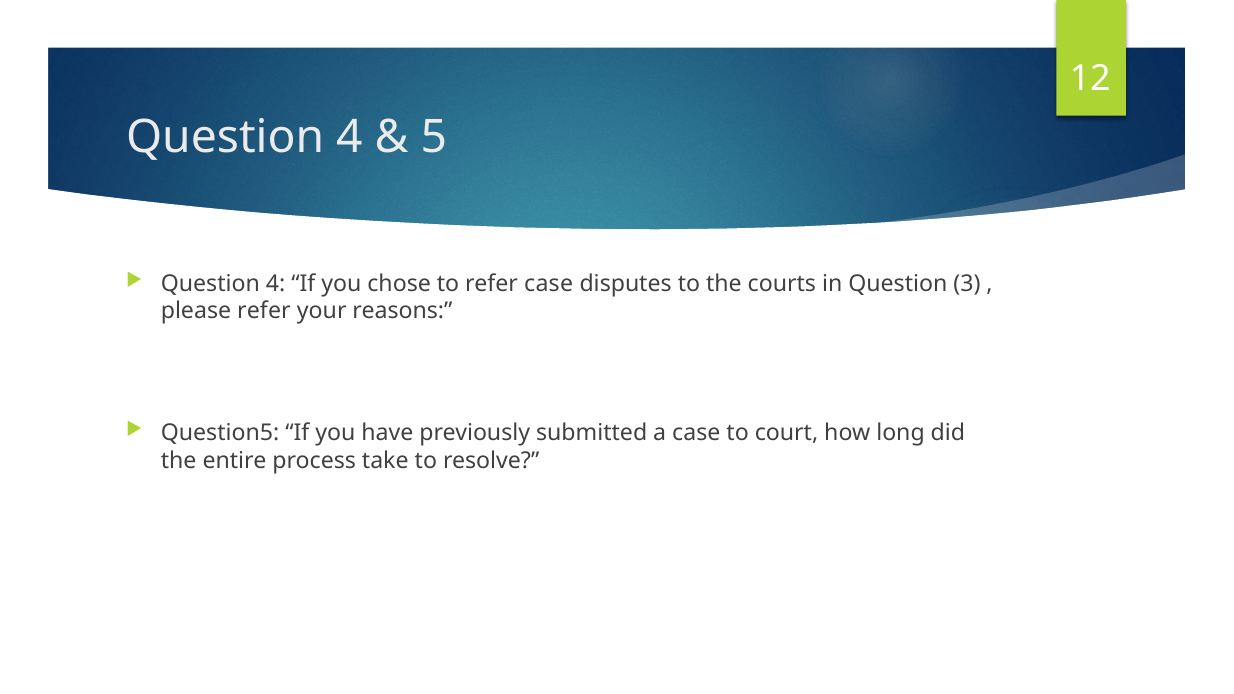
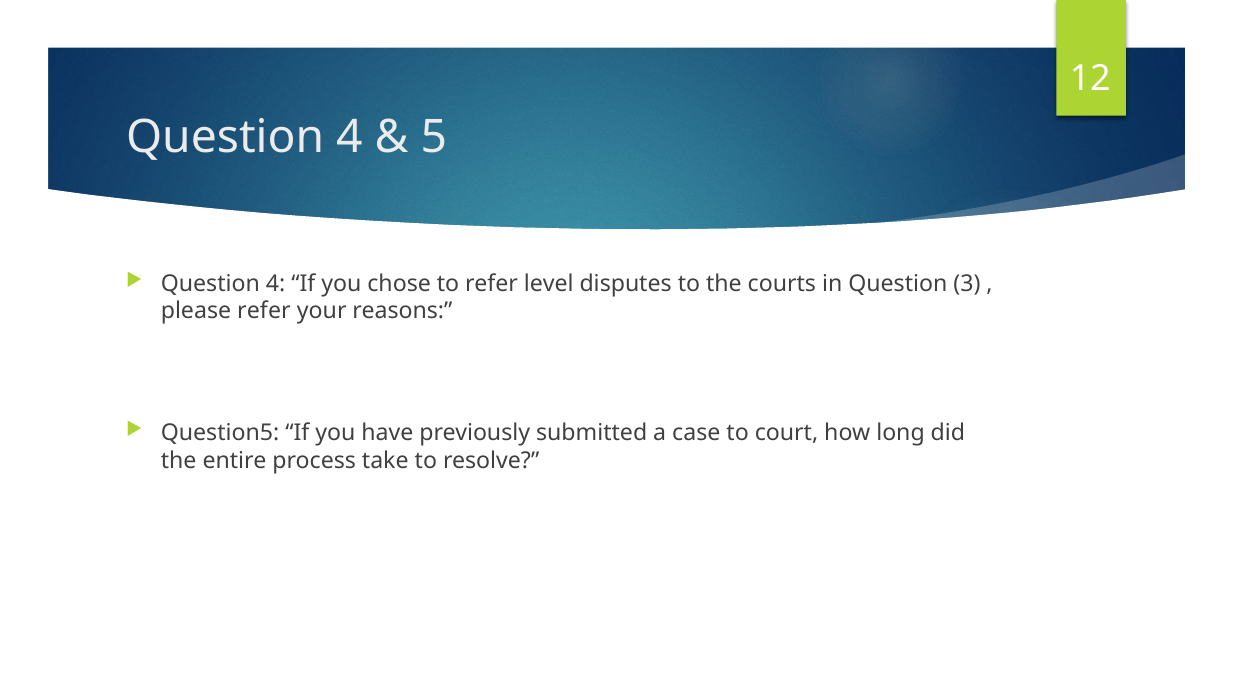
refer case: case -> level (549, 284)
